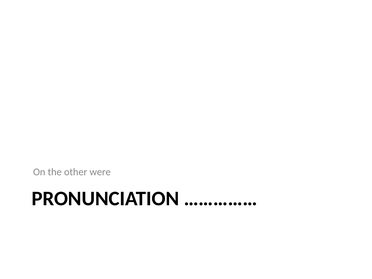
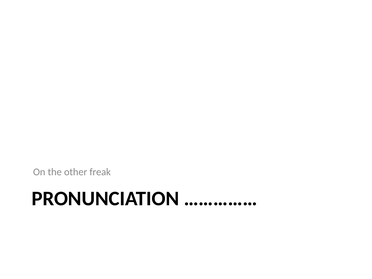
were: were -> freak (100, 172)
